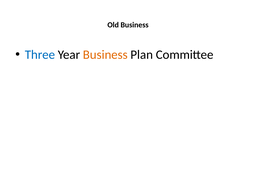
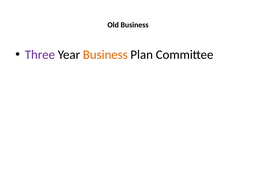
Three colour: blue -> purple (40, 55)
